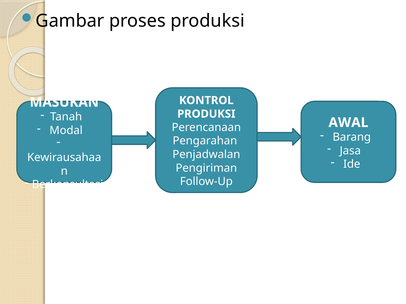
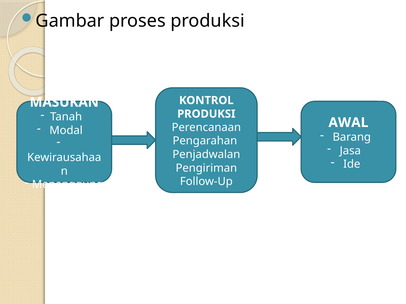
Berkonsultasi: Berkonsultasi -> Menanggung (68, 185)
